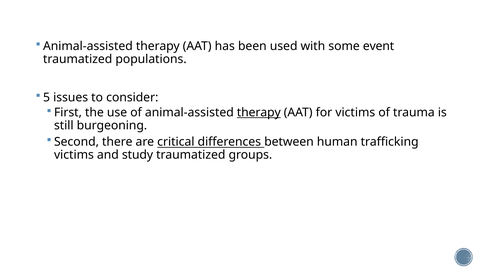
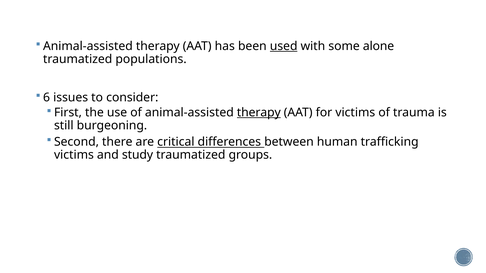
used underline: none -> present (284, 46)
event: event -> alone (379, 46)
5: 5 -> 6 (47, 98)
